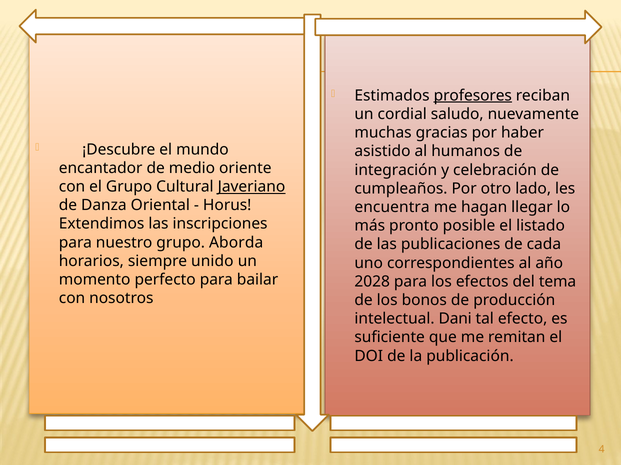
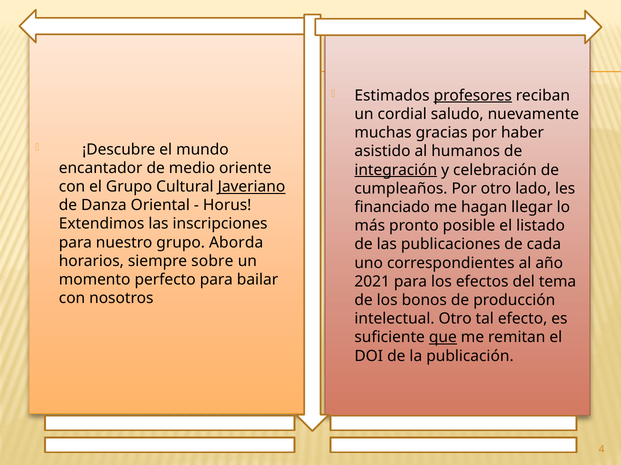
integración underline: none -> present (396, 170)
encuentra: encuentra -> financiado (392, 207)
unido: unido -> sobre (212, 261)
2028: 2028 -> 2021 (372, 282)
intelectual Dani: Dani -> Otro (455, 319)
que underline: none -> present (443, 338)
